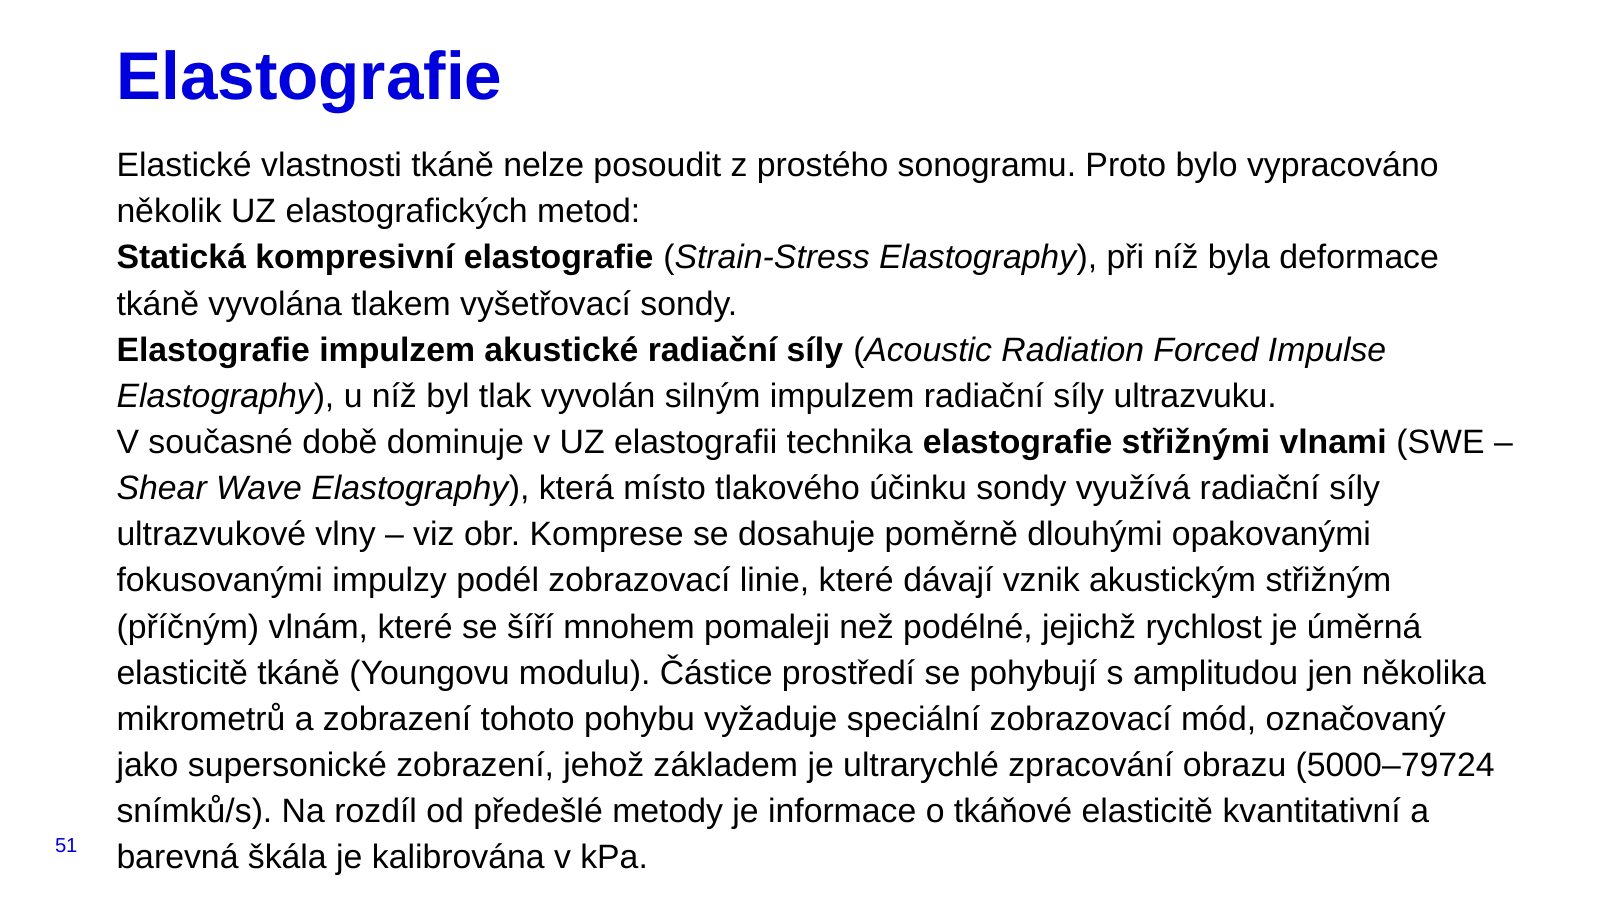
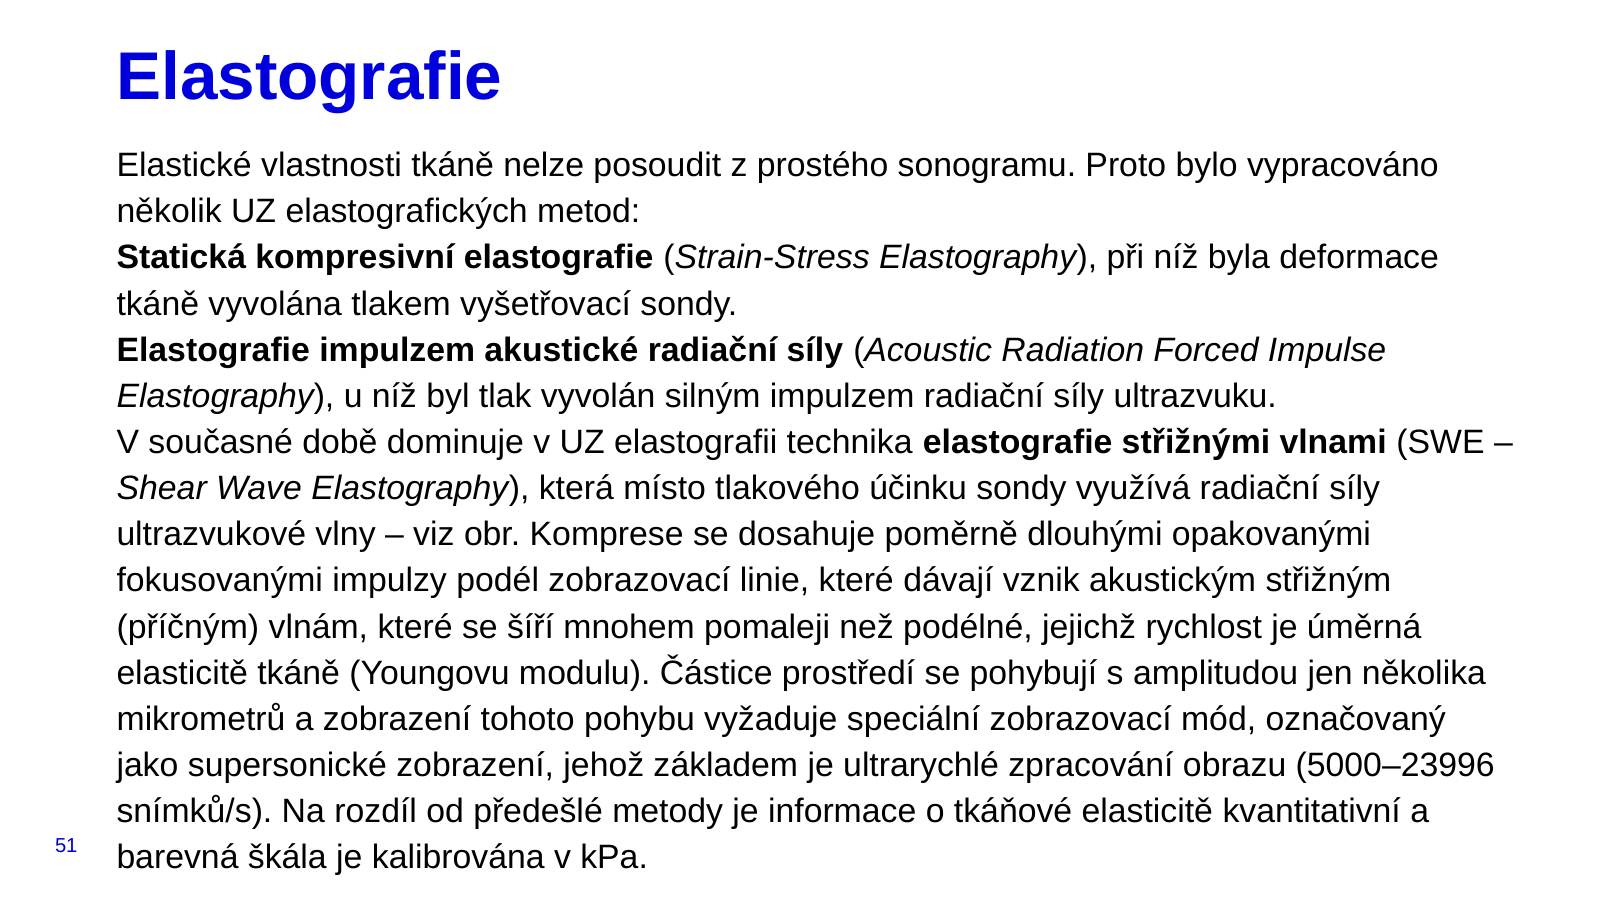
5000–79724: 5000–79724 -> 5000–23996 (1395, 766)
